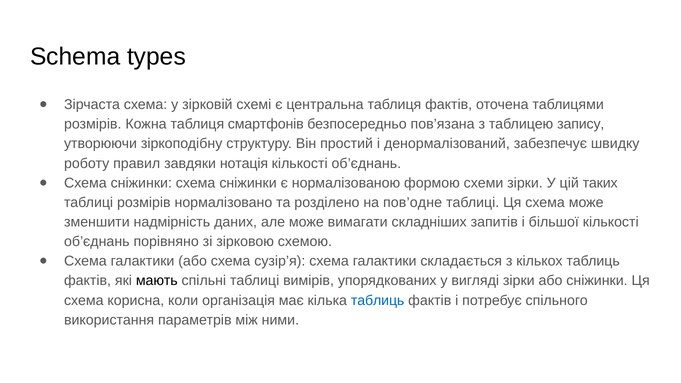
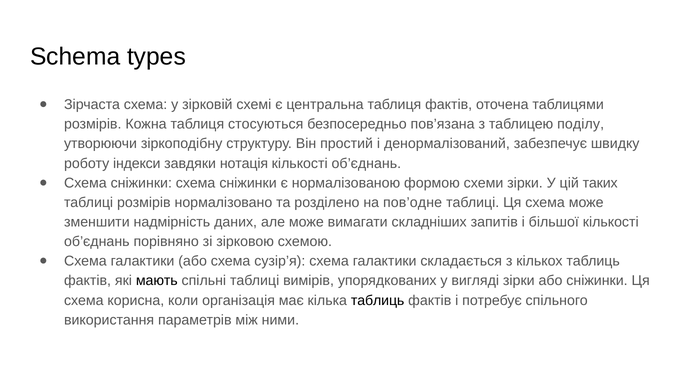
смартфонів: смартфонів -> стосуються (266, 124)
запису: запису -> поділу (581, 124)
правил: правил -> індекси (137, 163)
таблиць colour: blue -> black (378, 300)
